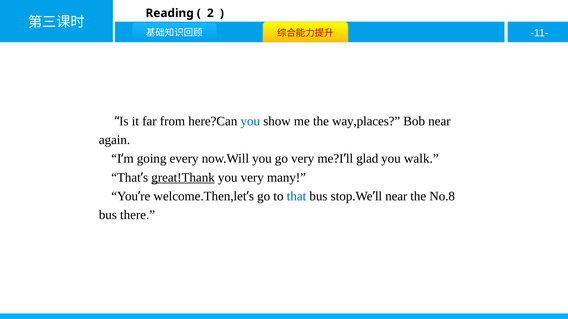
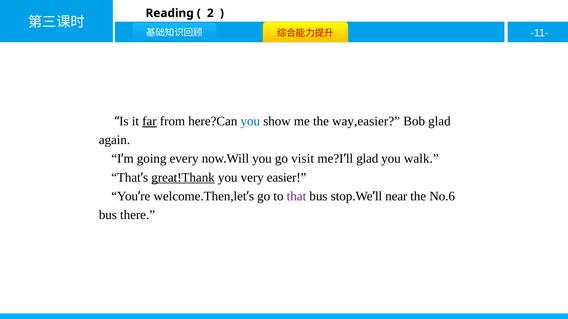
far underline: none -> present (149, 121)
way,places: way,places -> way,easier (366, 121)
Bob near: near -> glad (439, 121)
go very: very -> visit (303, 159)
many: many -> easier (287, 178)
that colour: blue -> purple (296, 196)
No.8: No.8 -> No.6 (442, 196)
